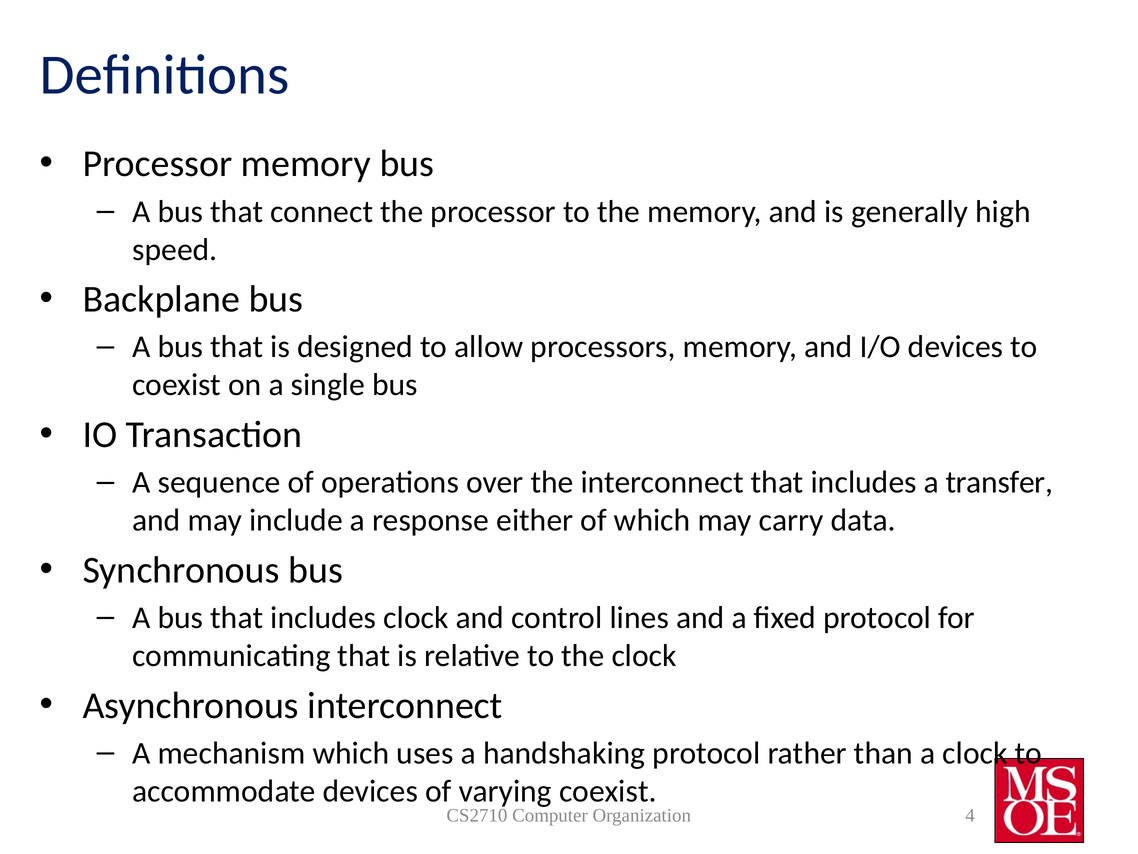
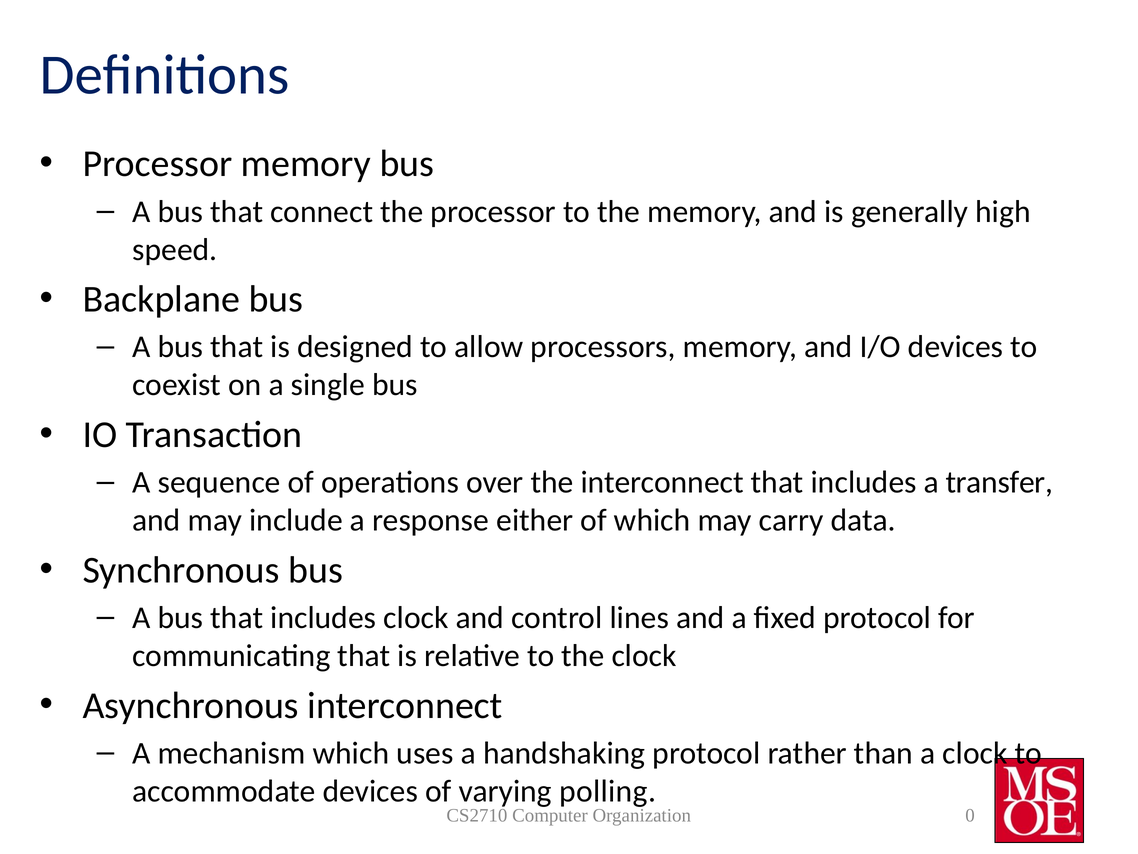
varying coexist: coexist -> polling (608, 791)
4: 4 -> 0 (970, 815)
